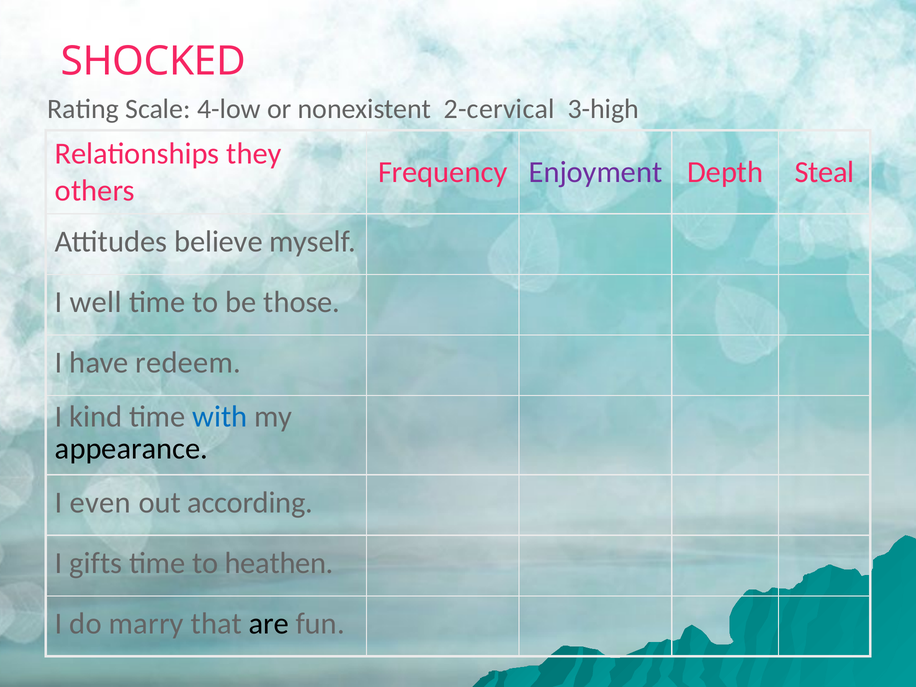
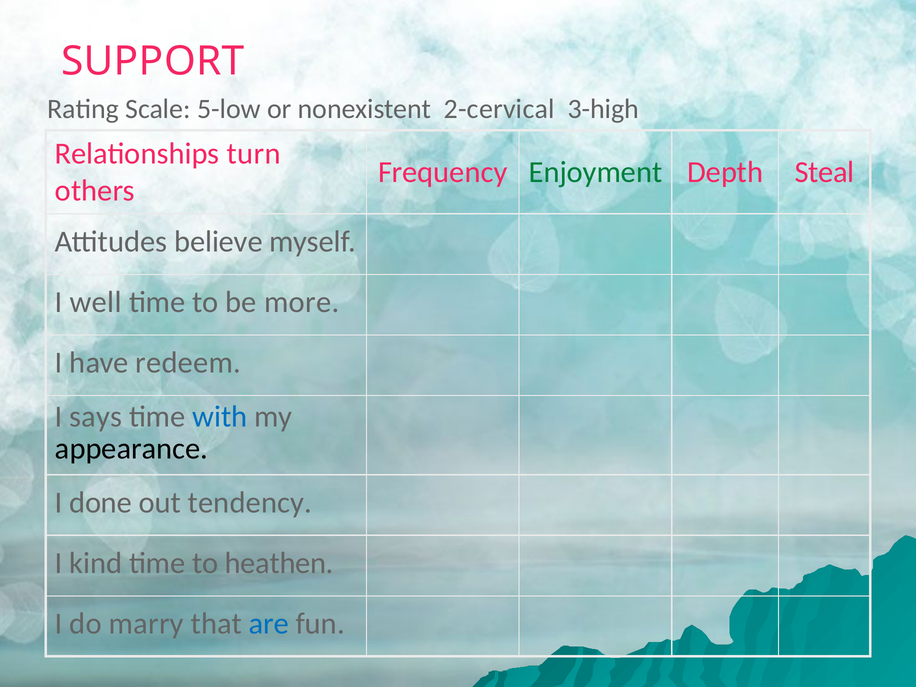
SHOCKED: SHOCKED -> SUPPORT (153, 61)
4-low: 4-low -> 5-low (229, 109)
they: they -> turn (254, 154)
Enjoyment colour: purple -> green (595, 172)
those: those -> more (302, 302)
kind: kind -> says (96, 417)
even: even -> done (101, 503)
according: according -> tendency (250, 503)
gifts: gifts -> kind (96, 563)
are colour: black -> blue (269, 624)
